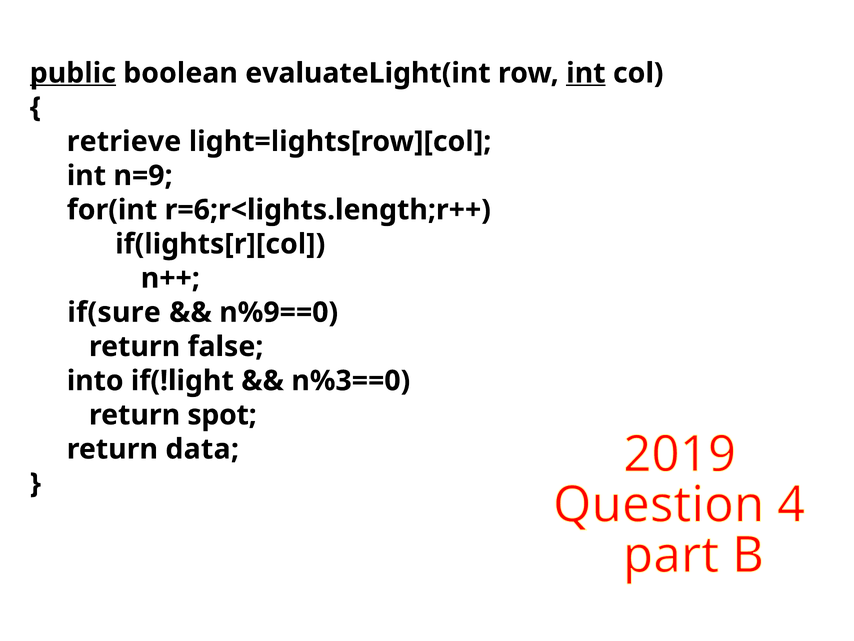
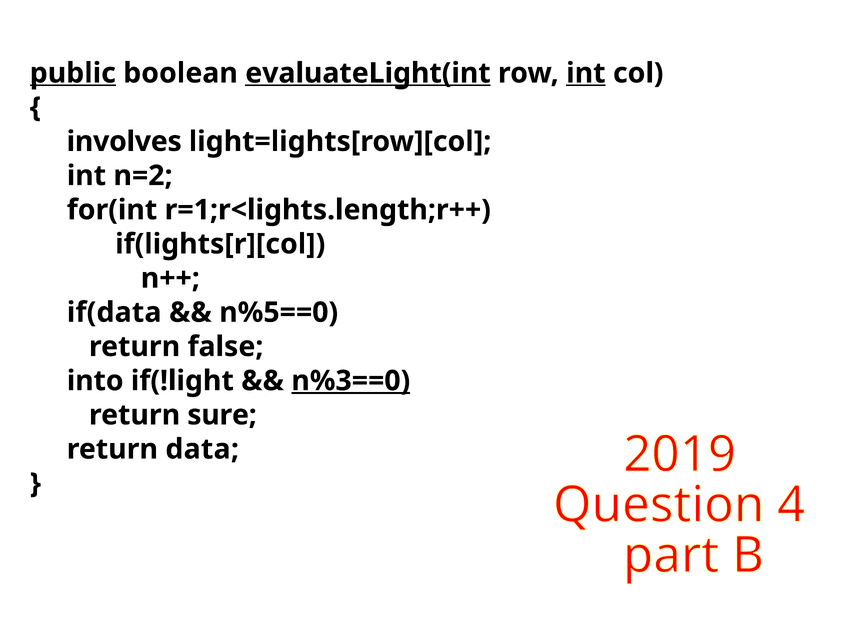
evaluateLight(int underline: none -> present (368, 73)
retrieve: retrieve -> involves (124, 141)
n=9: n=9 -> n=2 (143, 176)
r=6;r<lights.length;r++: r=6;r<lights.length;r++ -> r=1;r<lights.length;r++ (328, 210)
if(sure: if(sure -> if(data (114, 312)
n%9==0: n%9==0 -> n%5==0 (279, 312)
n%3==0 underline: none -> present (351, 381)
spot: spot -> sure (222, 415)
